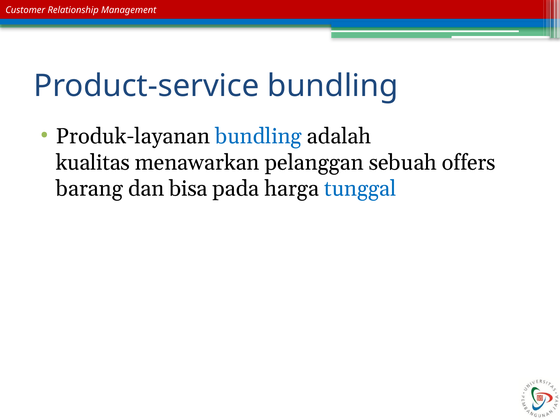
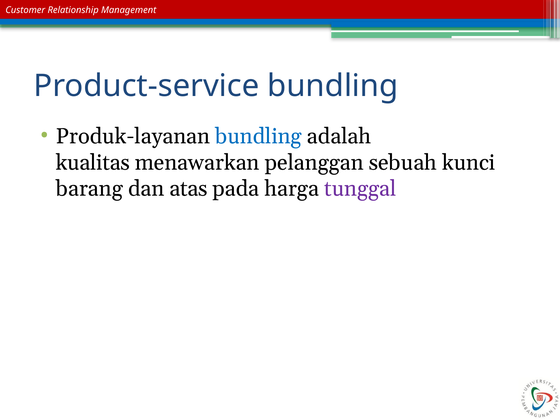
offers: offers -> kunci (469, 163)
bisa: bisa -> atas (188, 189)
tunggal colour: blue -> purple (360, 189)
